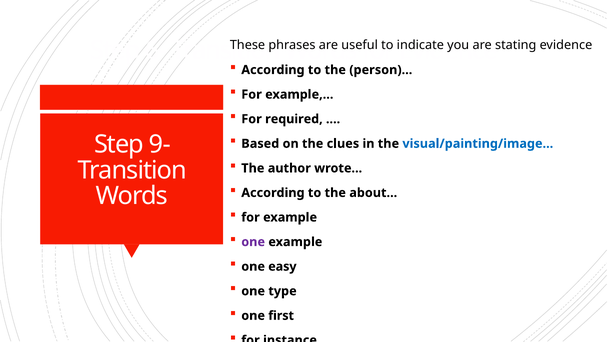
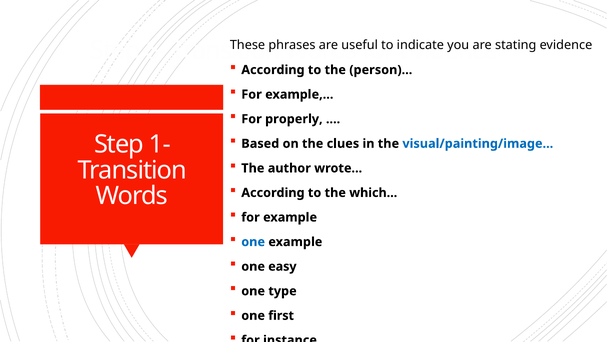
required: required -> properly (294, 119)
9-: 9- -> 1- (160, 144)
about: about -> which (373, 193)
one colour: purple -> blue (253, 242)
